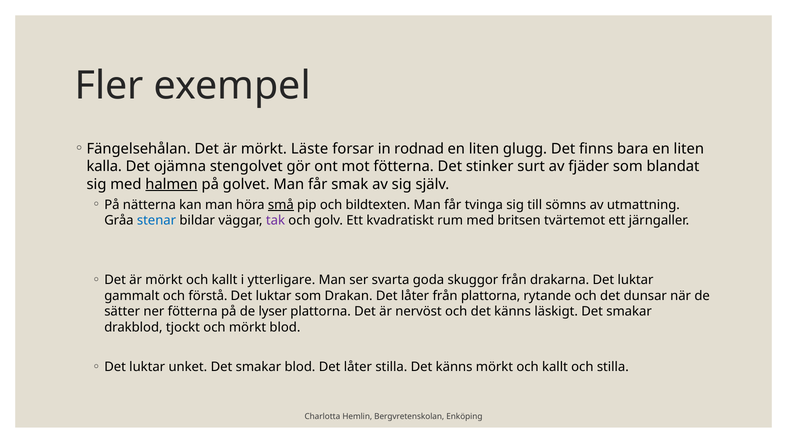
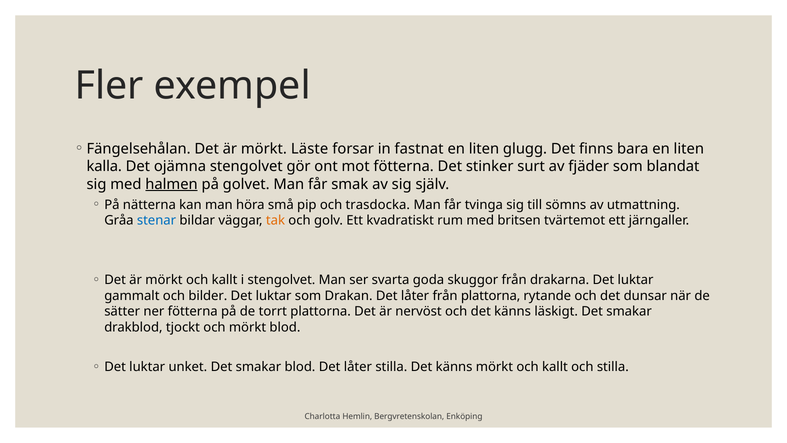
rodnad: rodnad -> fastnat (419, 149)
små underline: present -> none (281, 205)
bildtexten: bildtexten -> trasdocka (378, 205)
tak colour: purple -> orange (276, 220)
i ytterligare: ytterligare -> stengolvet (281, 280)
förstå: förstå -> bilder (208, 296)
lyser: lyser -> torrt (273, 311)
